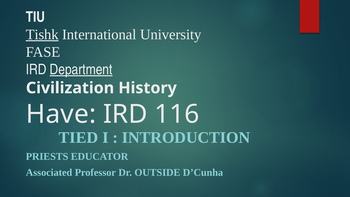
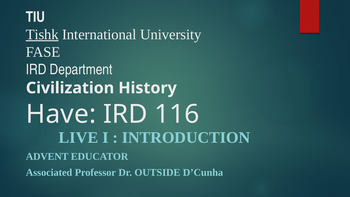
Department underline: present -> none (81, 69)
TIED: TIED -> LIVE (78, 137)
PRIESTS: PRIESTS -> ADVENT (47, 156)
